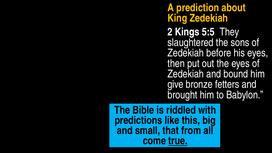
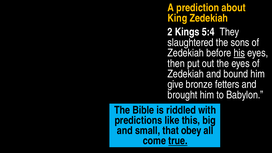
5:5: 5:5 -> 5:4 (208, 32)
his underline: none -> present (239, 53)
from: from -> obey (191, 131)
